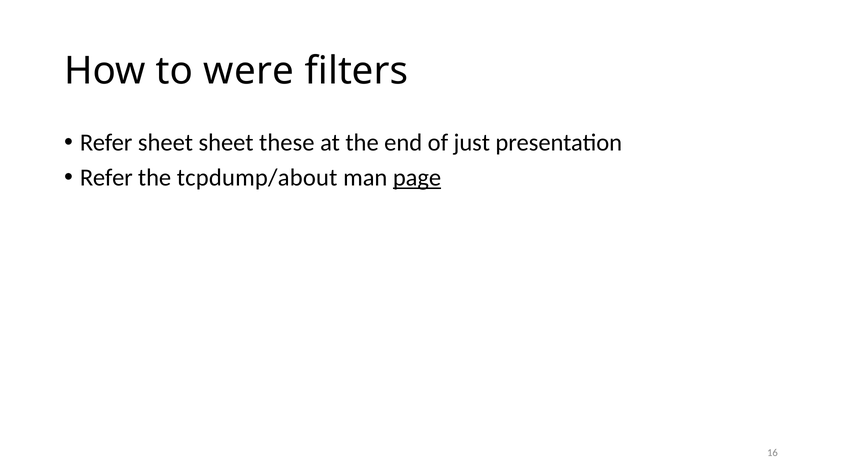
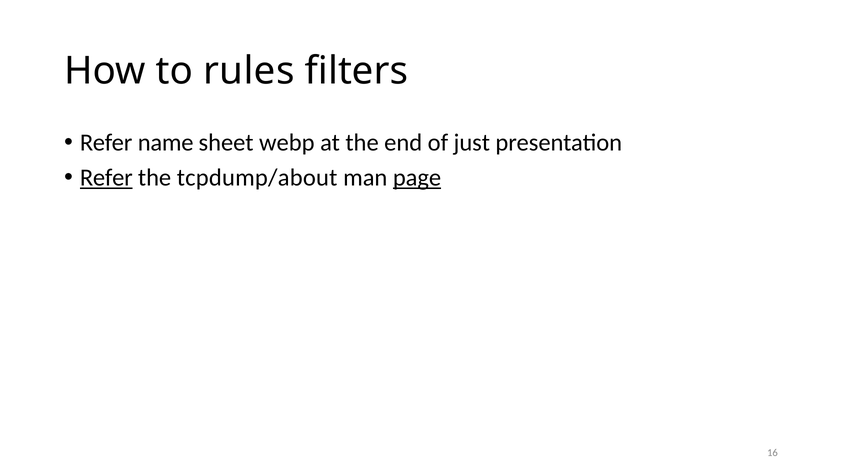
were: were -> rules (249, 71)
Refer sheet: sheet -> name (166, 142)
these: these -> webp (287, 142)
Refer underline: none -> present (106, 178)
